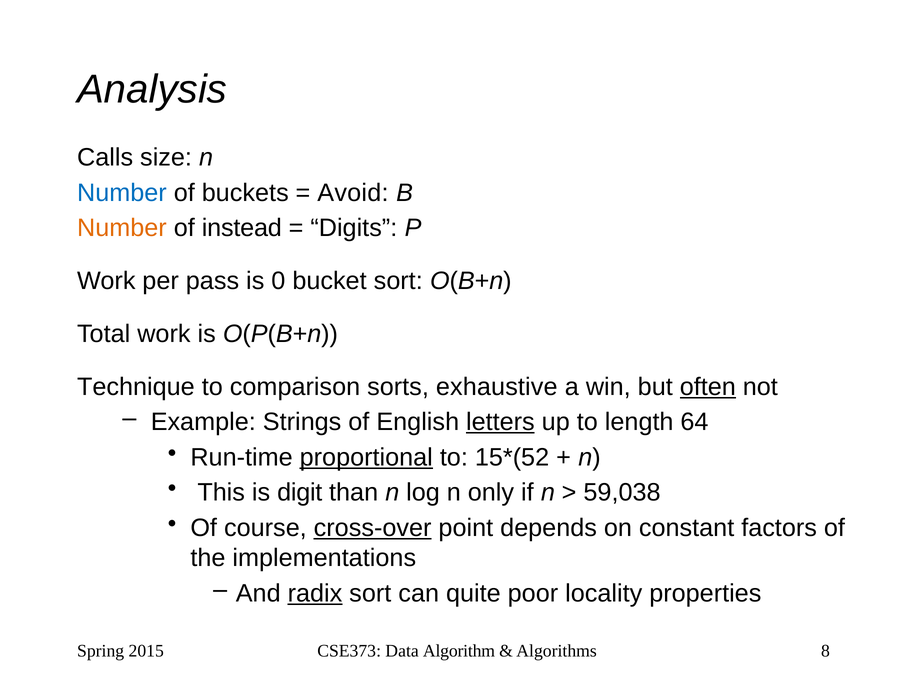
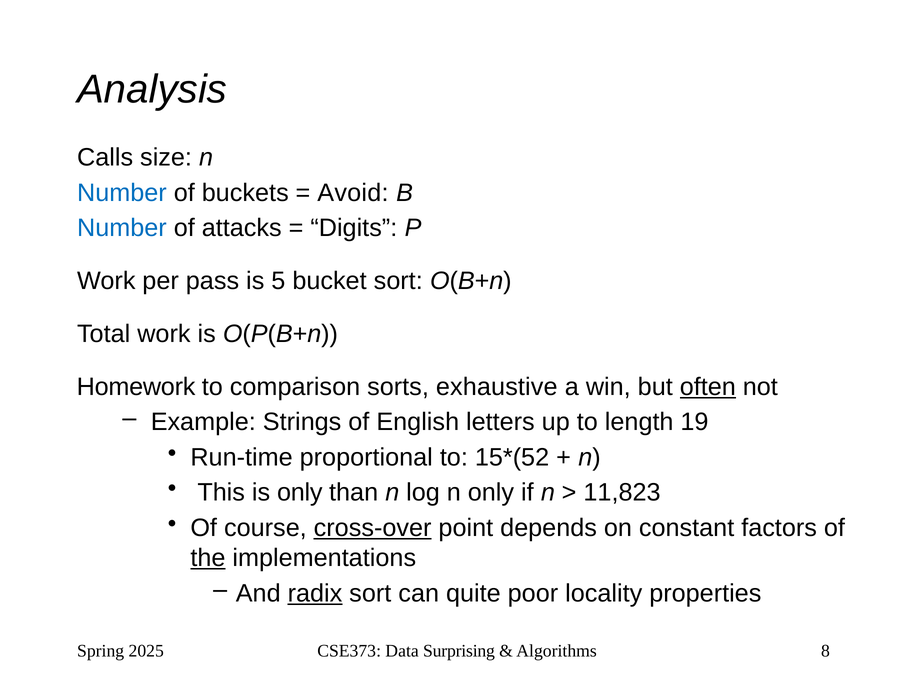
Number colour: orange -> blue (122, 228)
instead: instead -> attacks (242, 228)
0: 0 -> 5 (278, 281)
Technique: Technique -> Homework (136, 387)
letters underline: present -> none (500, 422)
64: 64 -> 19 (694, 422)
proportional underline: present -> none (366, 457)
is digit: digit -> only (300, 493)
59,038: 59,038 -> 11,823 (622, 493)
the underline: none -> present (208, 558)
2015: 2015 -> 2025 (146, 651)
Algorithm: Algorithm -> Surprising (459, 651)
